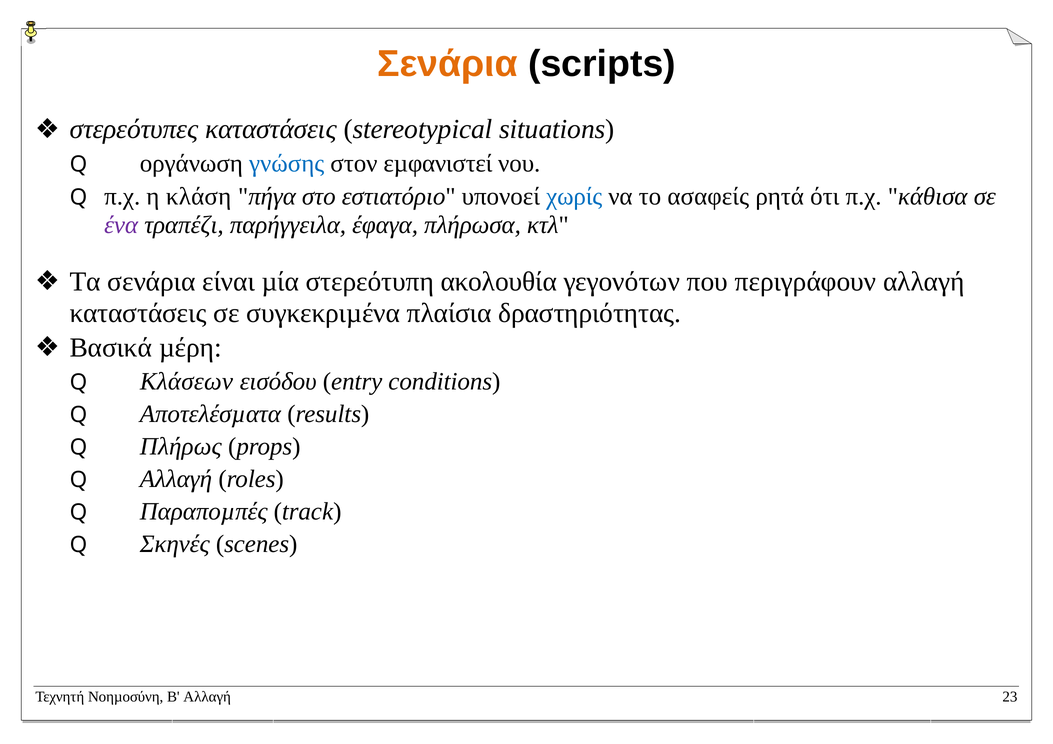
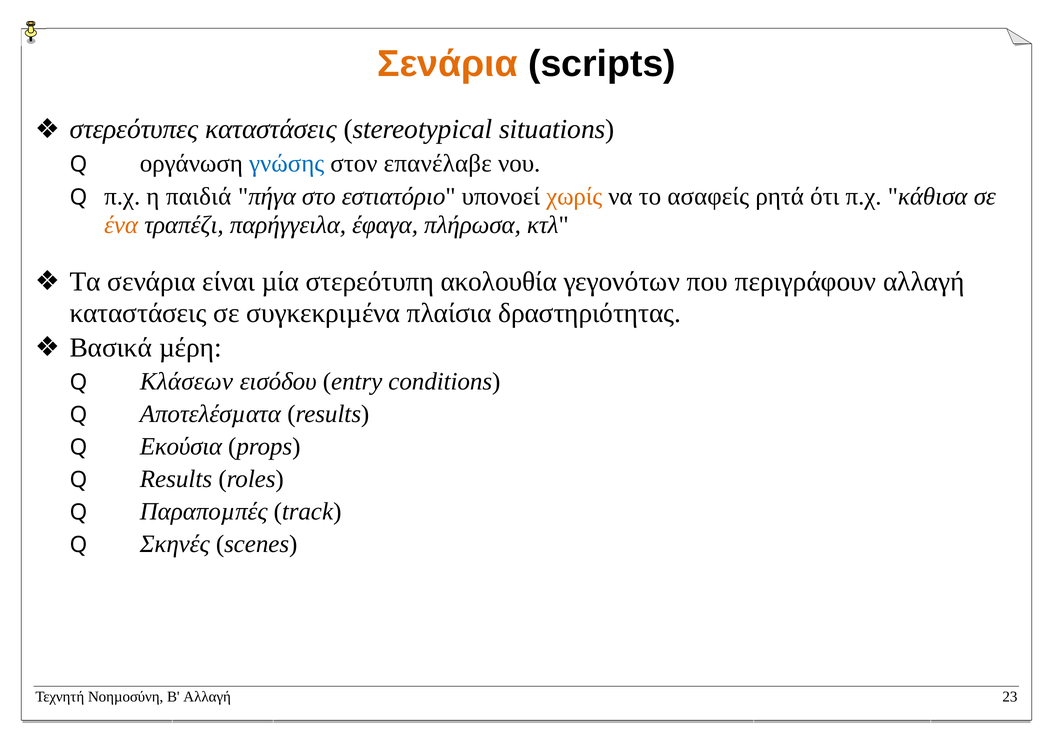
εµφανιστεί: εµφανιστεί -> επανέλαβε (438, 163)
κλάση: κλάση -> παιδιά (199, 196)
χωρίς colour: blue -> orange (574, 196)
ένα colour: purple -> orange (121, 225)
Πλήρως: Πλήρως -> Εκούσια (181, 447)
Q Αλλαγή: Αλλαγή -> Results (176, 479)
